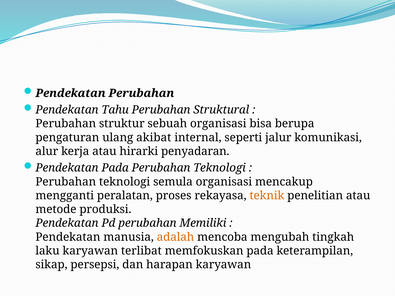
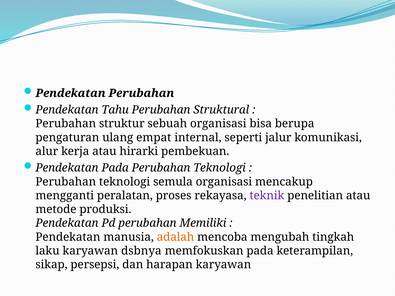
akibat: akibat -> empat (154, 138)
penyadaran: penyadaran -> pembekuan (195, 151)
teknik colour: orange -> purple (267, 196)
terlibat: terlibat -> dsbnya (141, 251)
